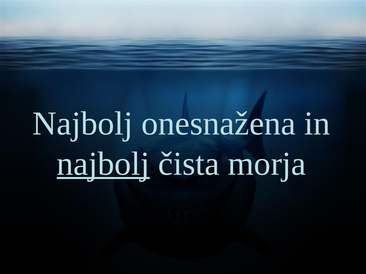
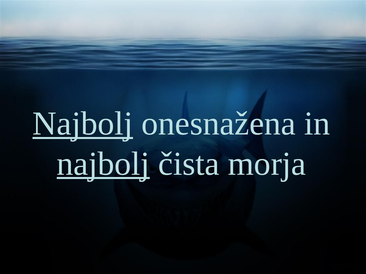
Najbolj underline: none -> present (83, 124)
